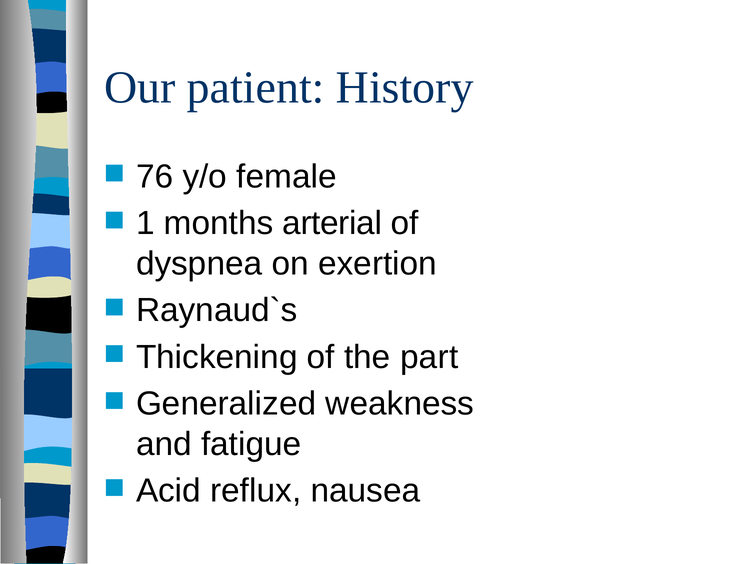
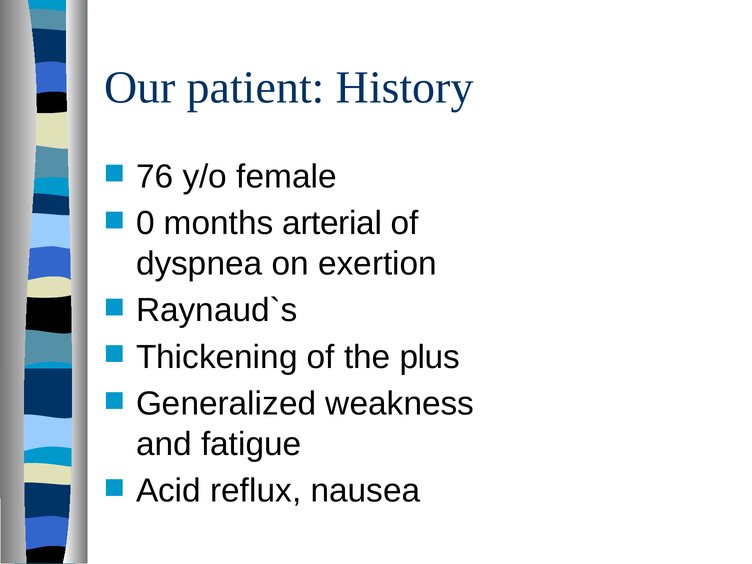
1: 1 -> 0 (145, 223)
part: part -> plus (430, 357)
